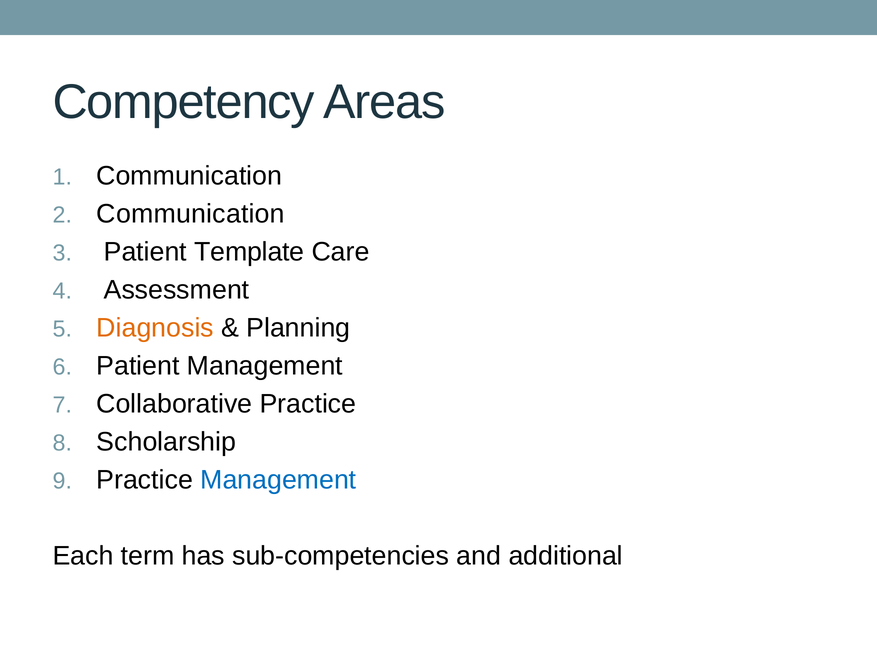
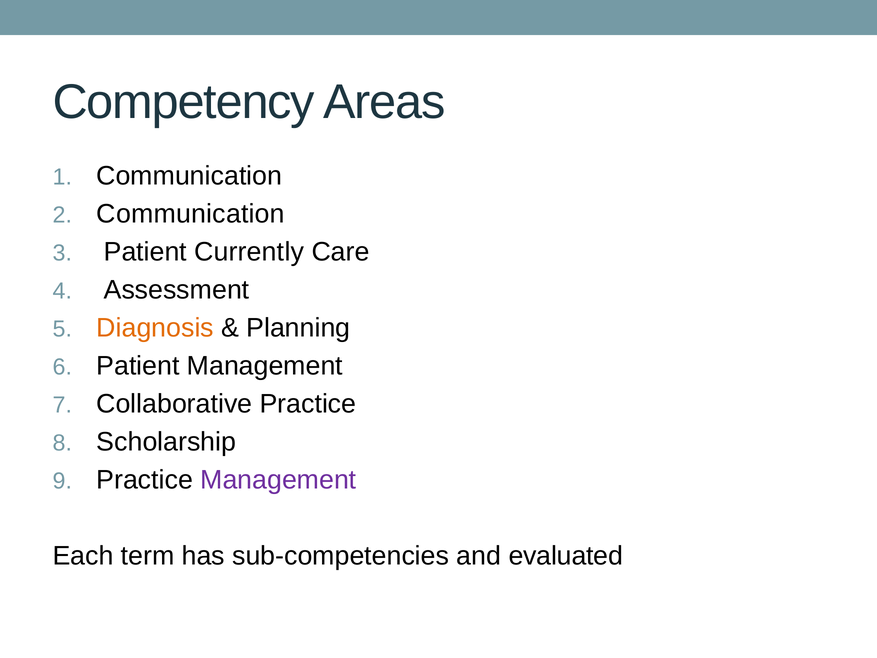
Template: Template -> Currently (249, 252)
Management colour: blue -> purple (278, 480)
additional: additional -> evaluated (566, 556)
